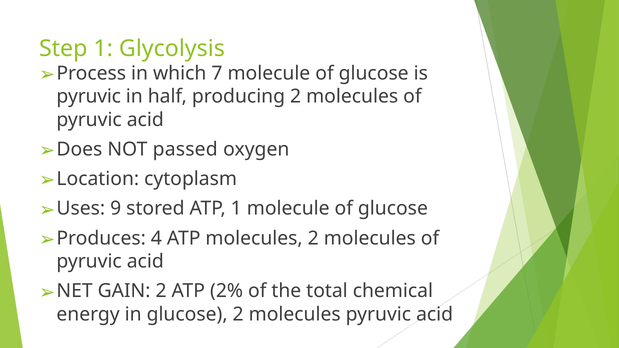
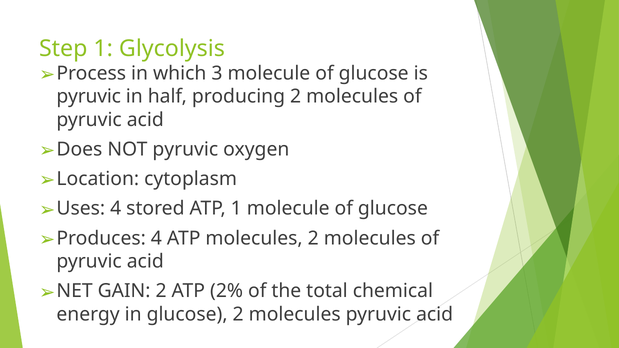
7: 7 -> 3 (217, 73)
NOT passed: passed -> pyruvic (185, 149)
Uses 9: 9 -> 4 (116, 209)
